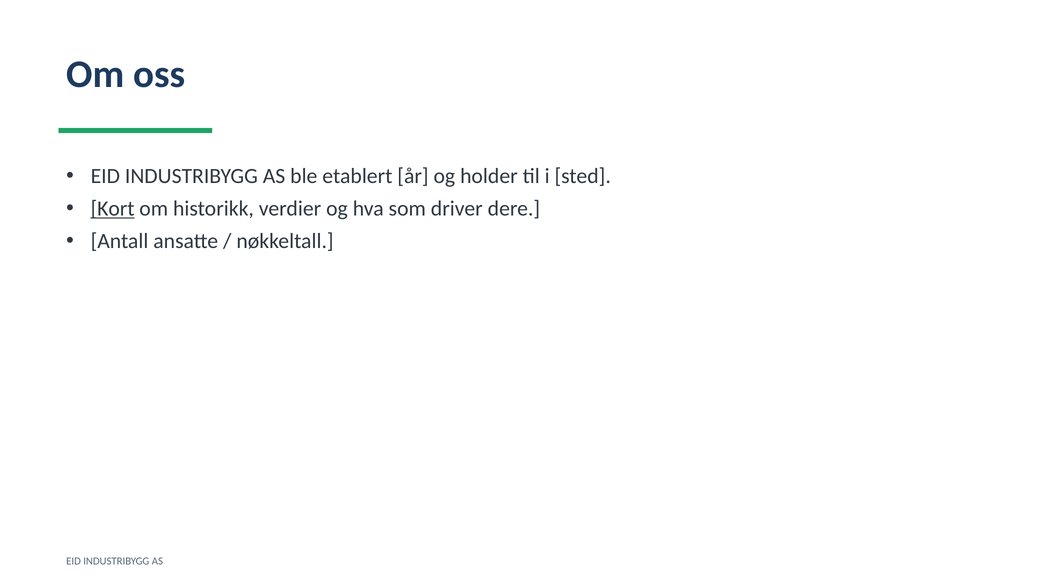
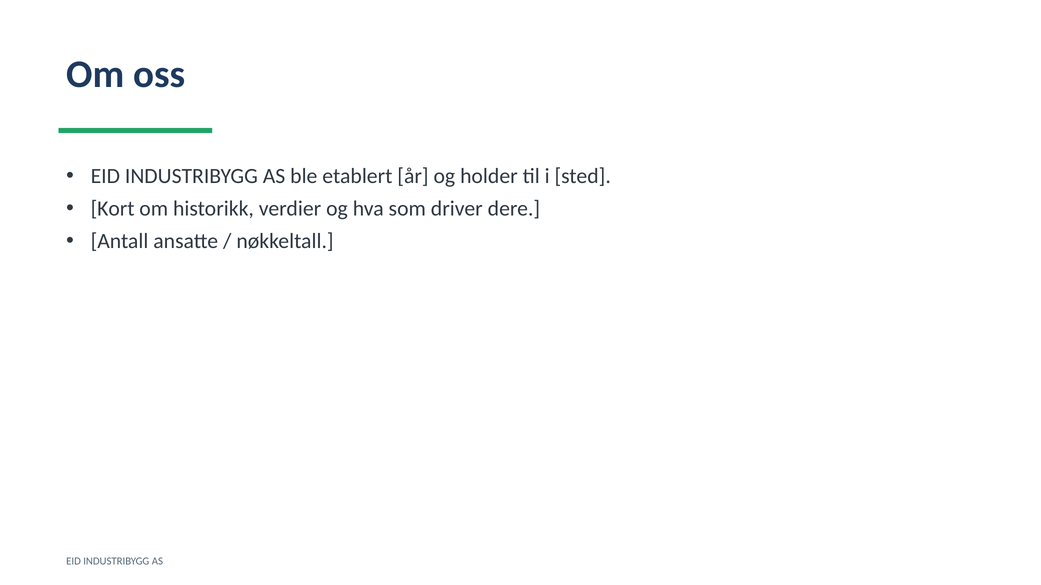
Kort underline: present -> none (113, 209)
